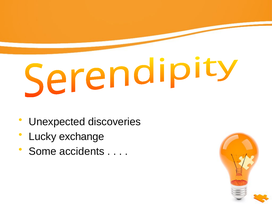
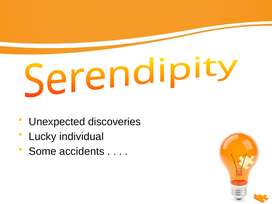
exchange: exchange -> individual (82, 137)
